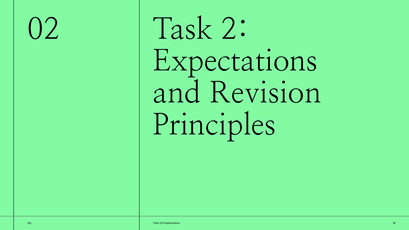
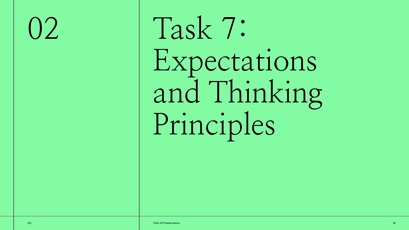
2: 2 -> 7 (235, 29)
Revision: Revision -> Thinking (266, 93)
